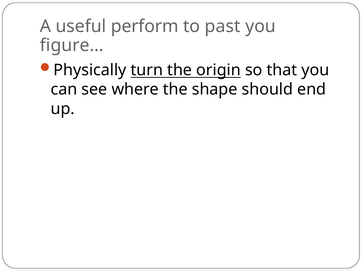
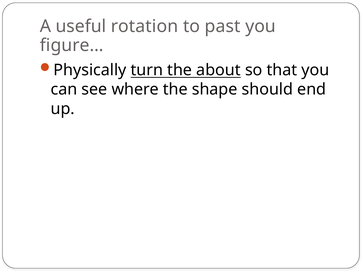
perform: perform -> rotation (145, 26)
origin: origin -> about (218, 70)
